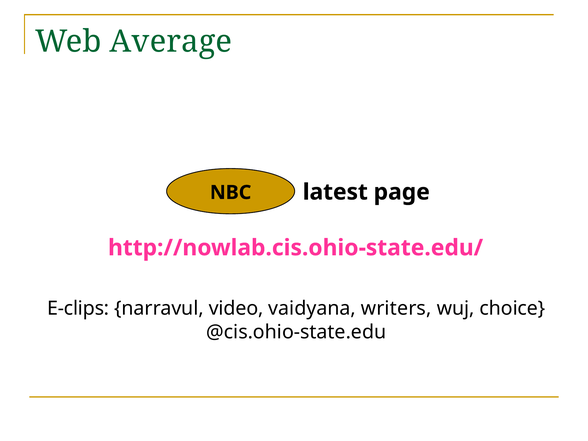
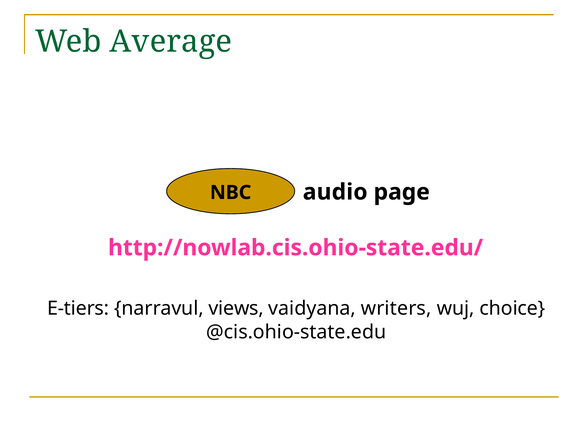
latest: latest -> audio (335, 192)
E-clips: E-clips -> E-tiers (78, 308)
video: video -> views (236, 308)
